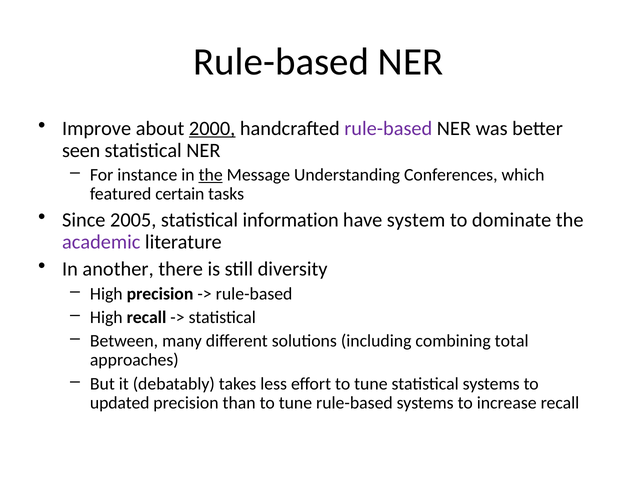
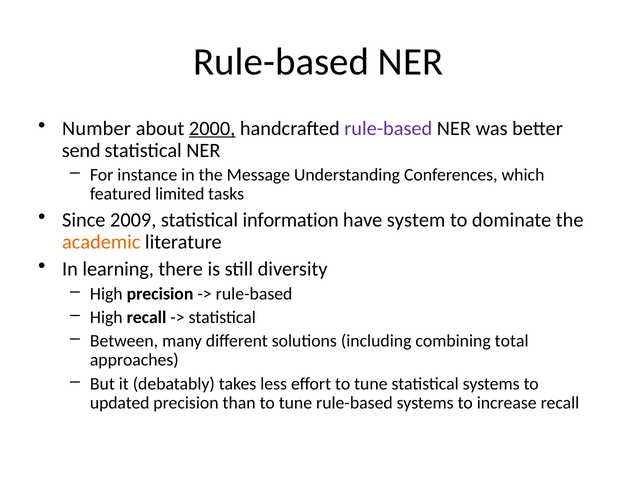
Improve: Improve -> Number (97, 128)
seen: seen -> send (81, 150)
the underline: present -> none (211, 175)
certain: certain -> limited (180, 194)
2005: 2005 -> 2009 (133, 220)
academic colour: purple -> orange (101, 242)
another: another -> learning (118, 269)
